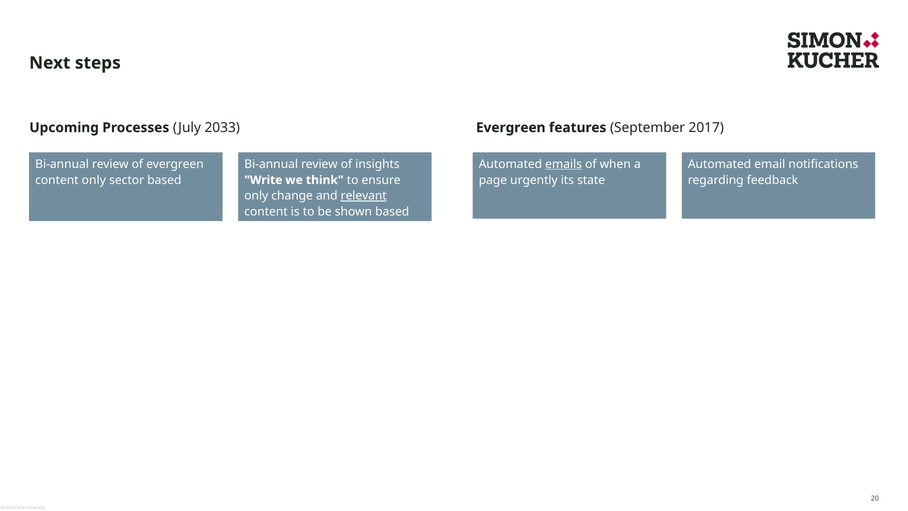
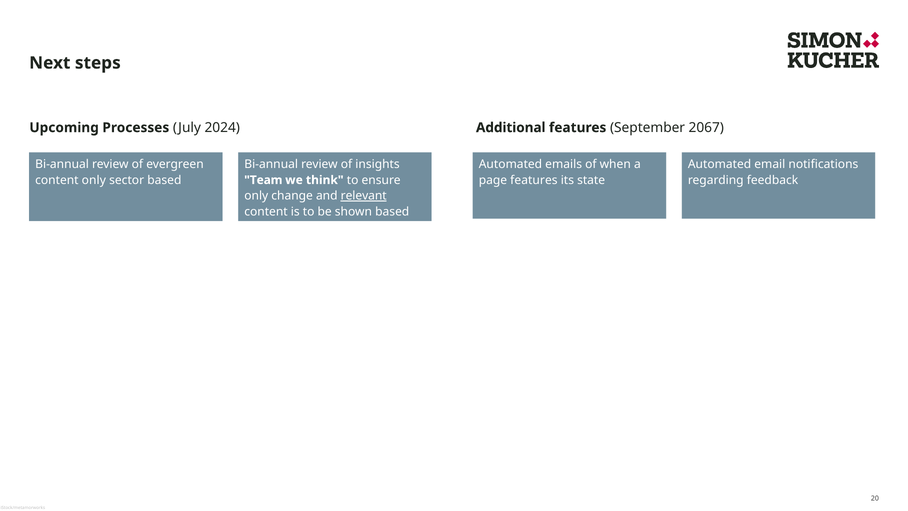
2033: 2033 -> 2024 (222, 128)
Evergreen: Evergreen -> Additional (511, 128)
2017: 2017 -> 2067 (706, 128)
emails underline: present -> none (564, 164)
page urgently: urgently -> features (534, 180)
Write: Write -> Team (263, 180)
